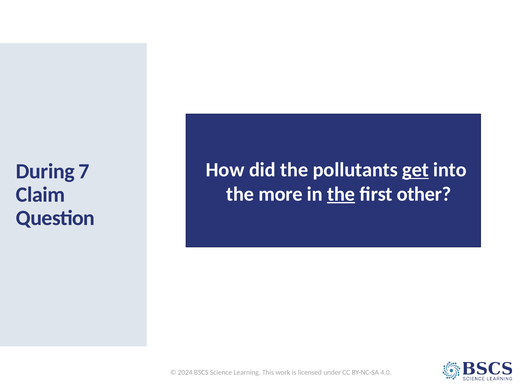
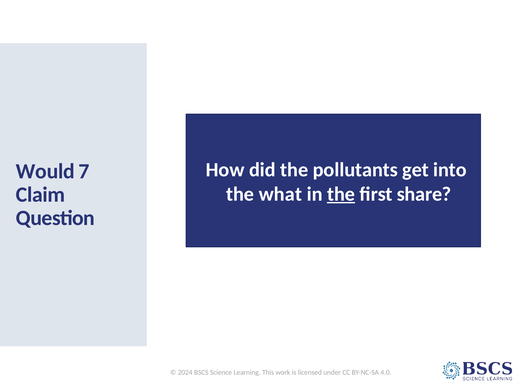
get underline: present -> none (416, 170)
During: During -> Would (45, 171)
more: more -> what (280, 194)
other: other -> share (424, 194)
